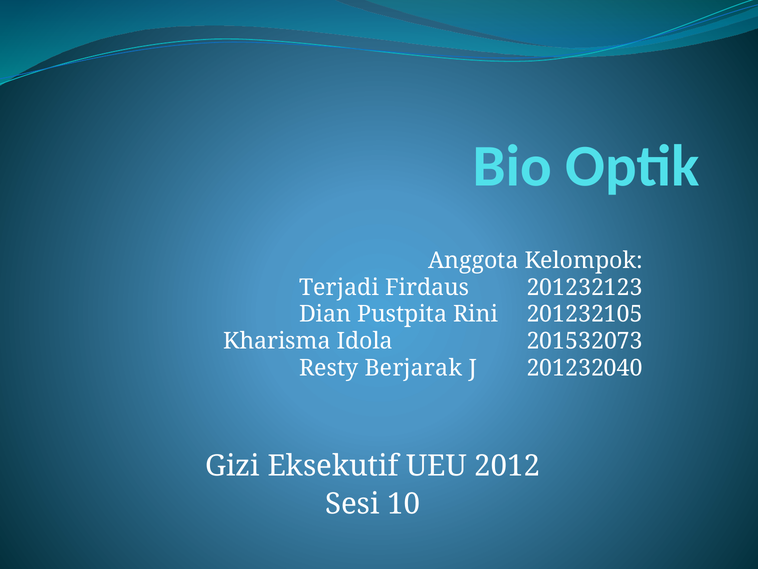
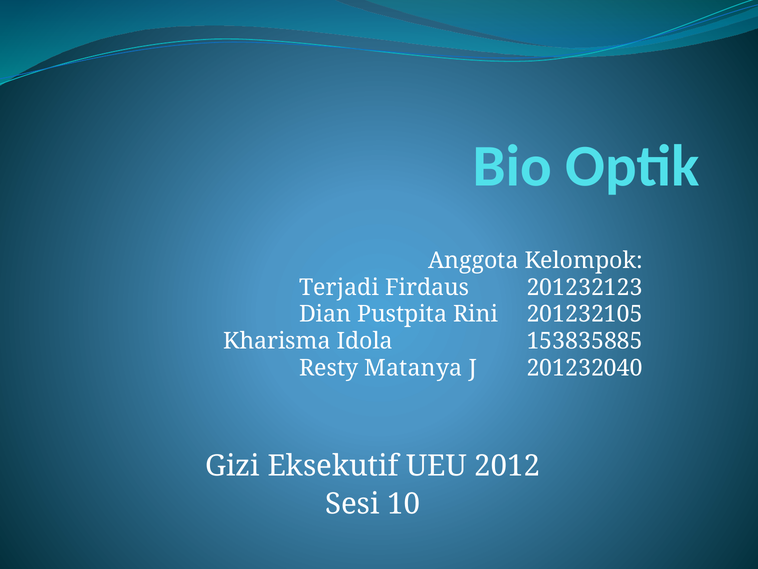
201532073: 201532073 -> 153835885 (585, 341)
Berjarak: Berjarak -> Matanya (413, 368)
